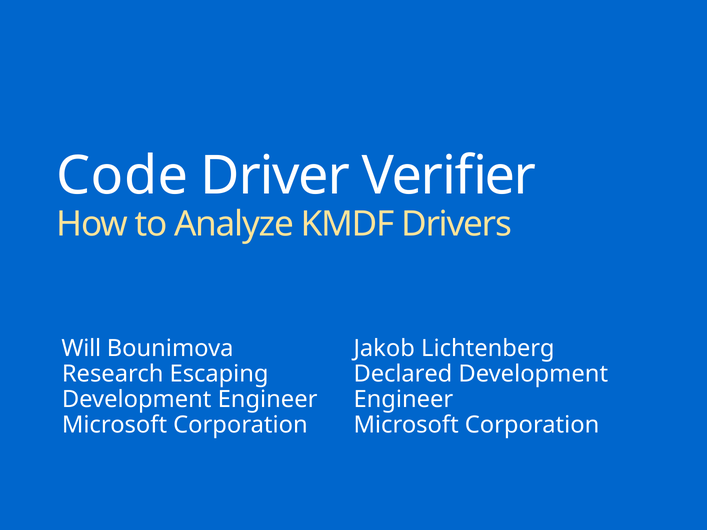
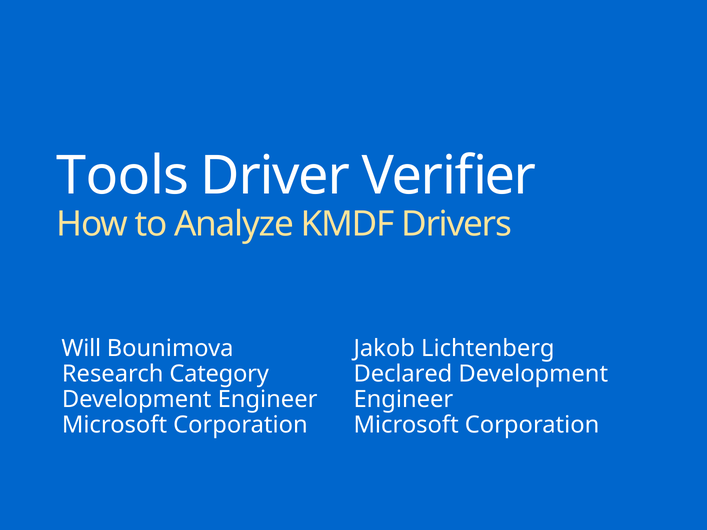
Code: Code -> Tools (123, 176)
Escaping: Escaping -> Category (219, 374)
